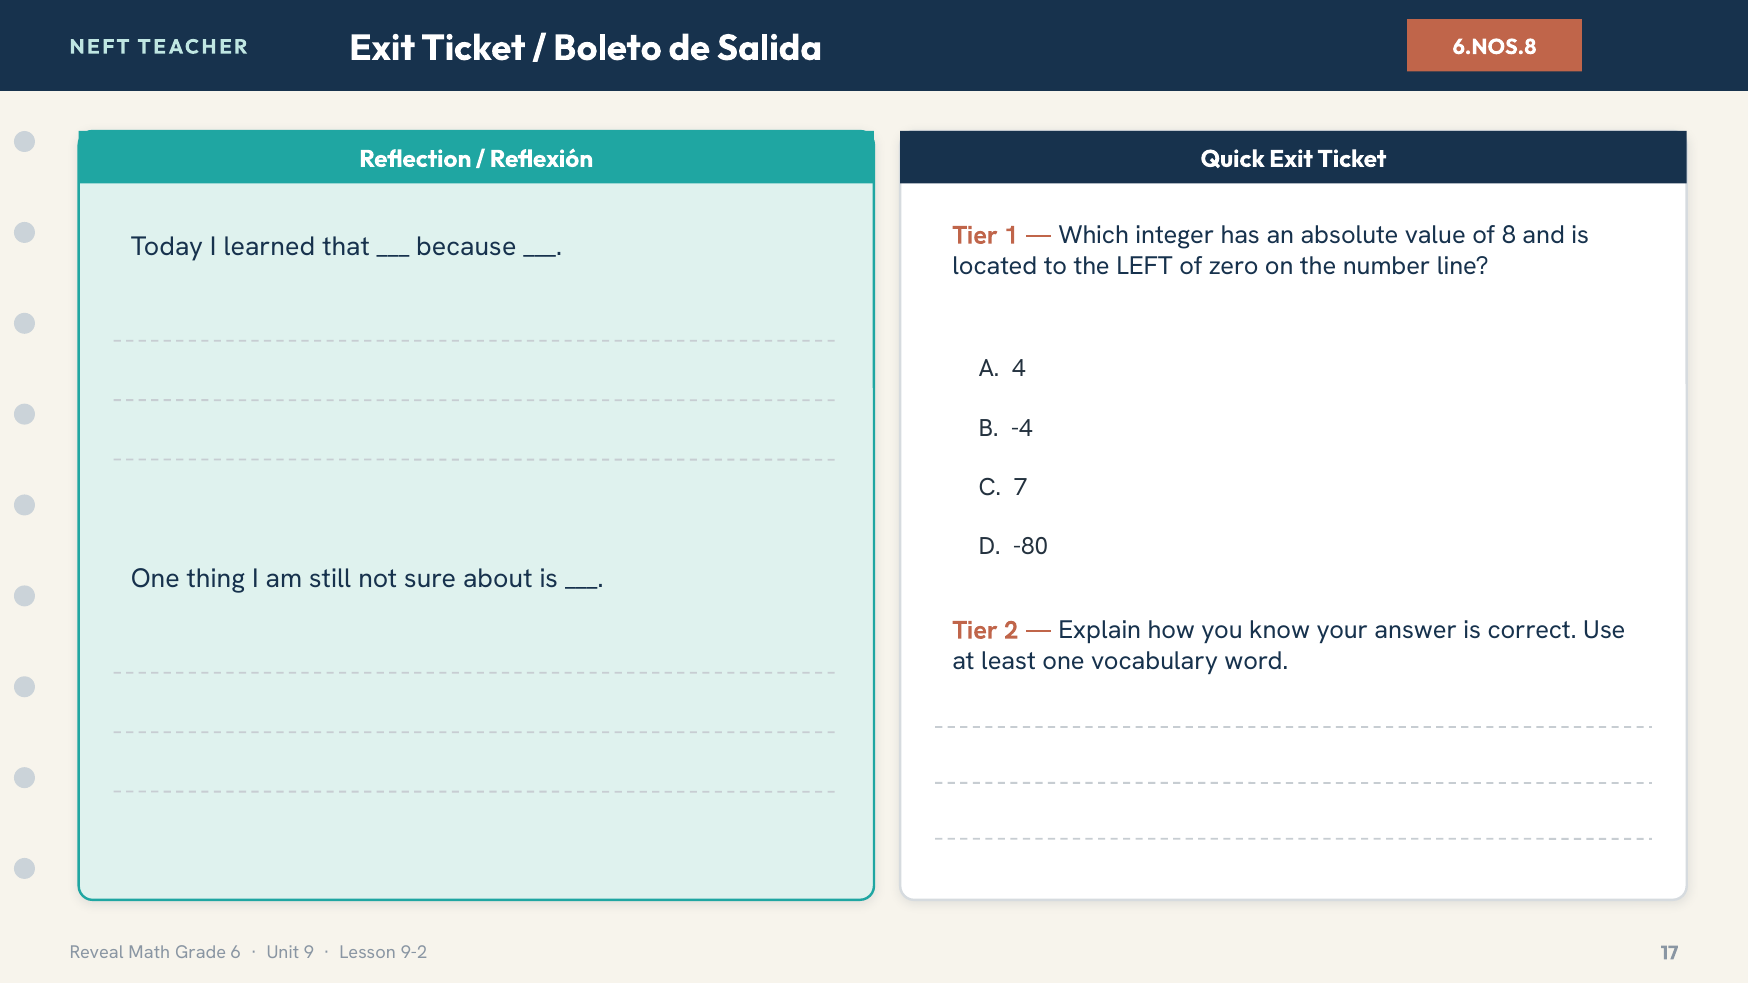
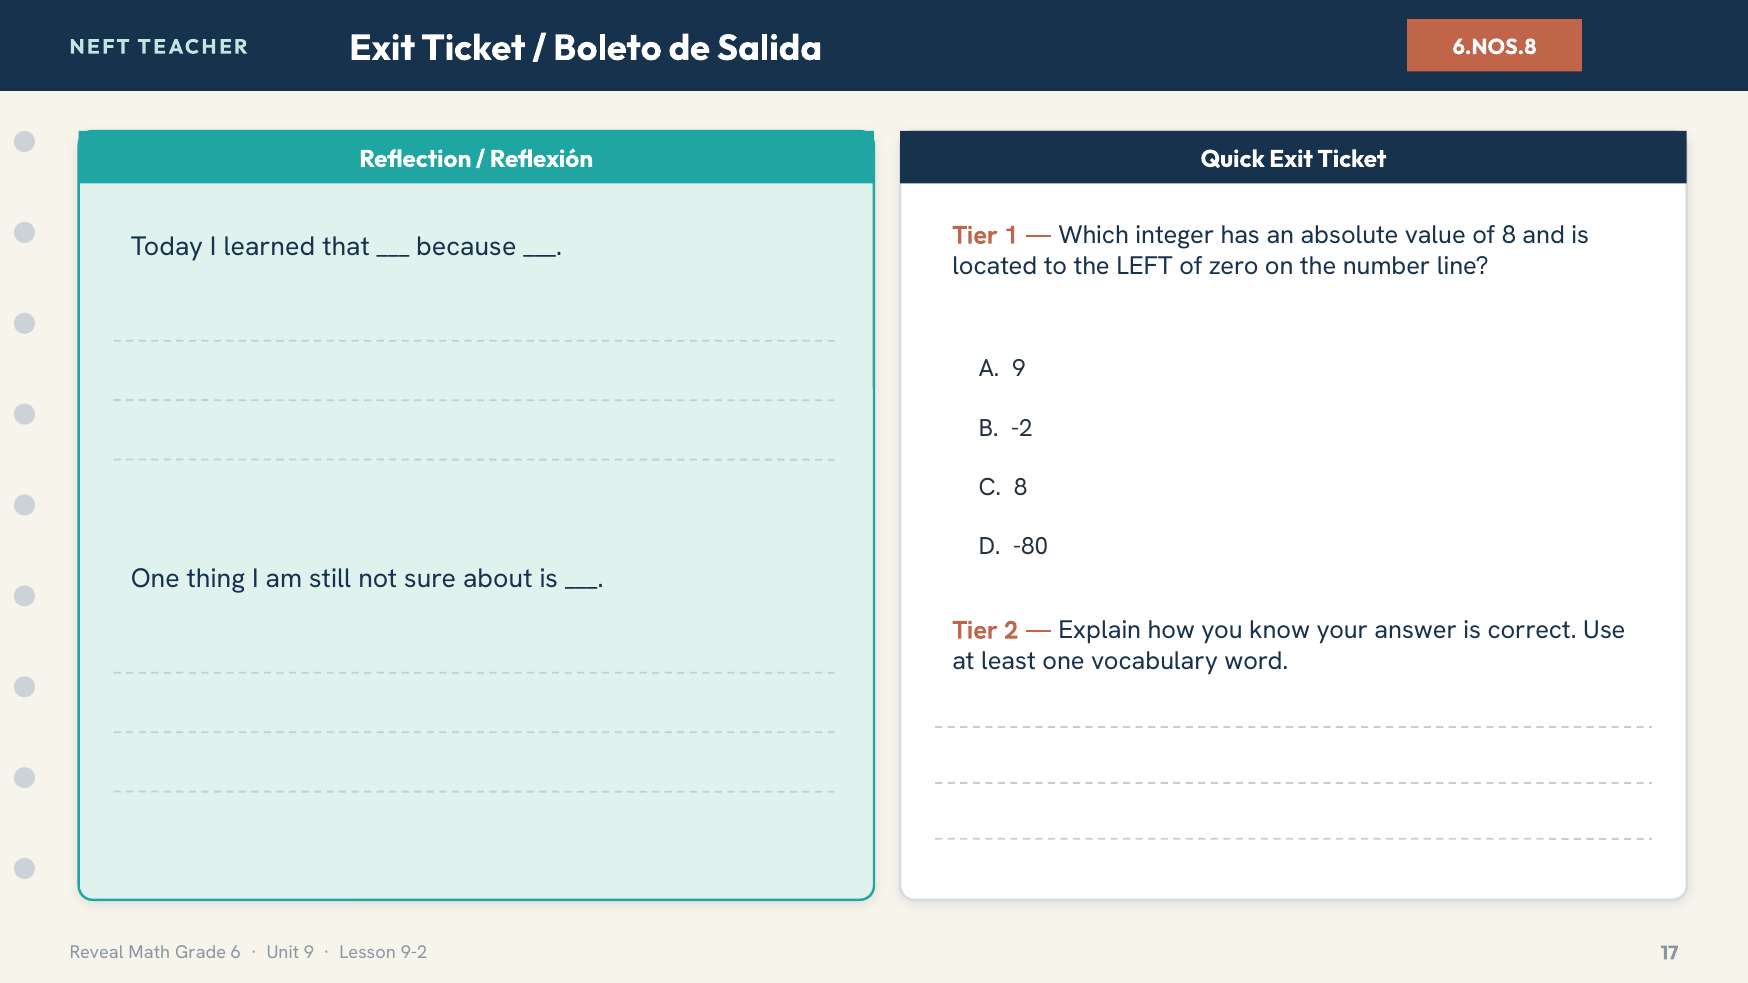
A 4: 4 -> 9 (1019, 369)
-4: -4 -> -2 (1022, 428)
C 7: 7 -> 8 (1021, 488)
